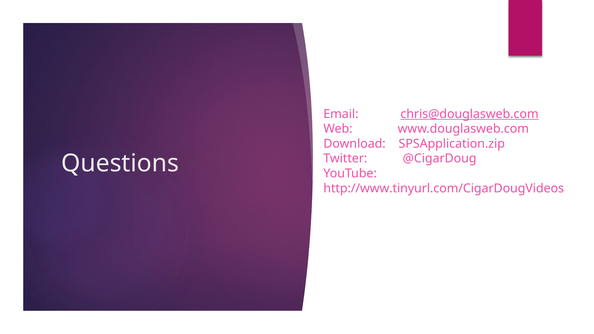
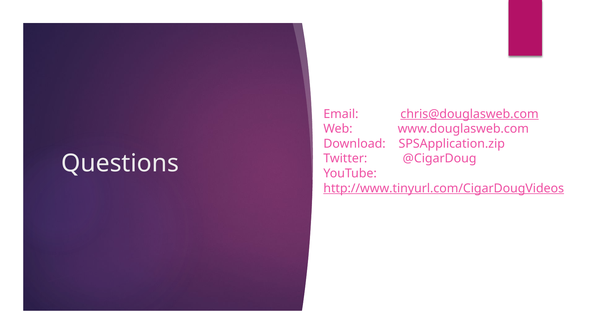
http://www.tinyurl.com/CigarDougVideos underline: none -> present (444, 188)
